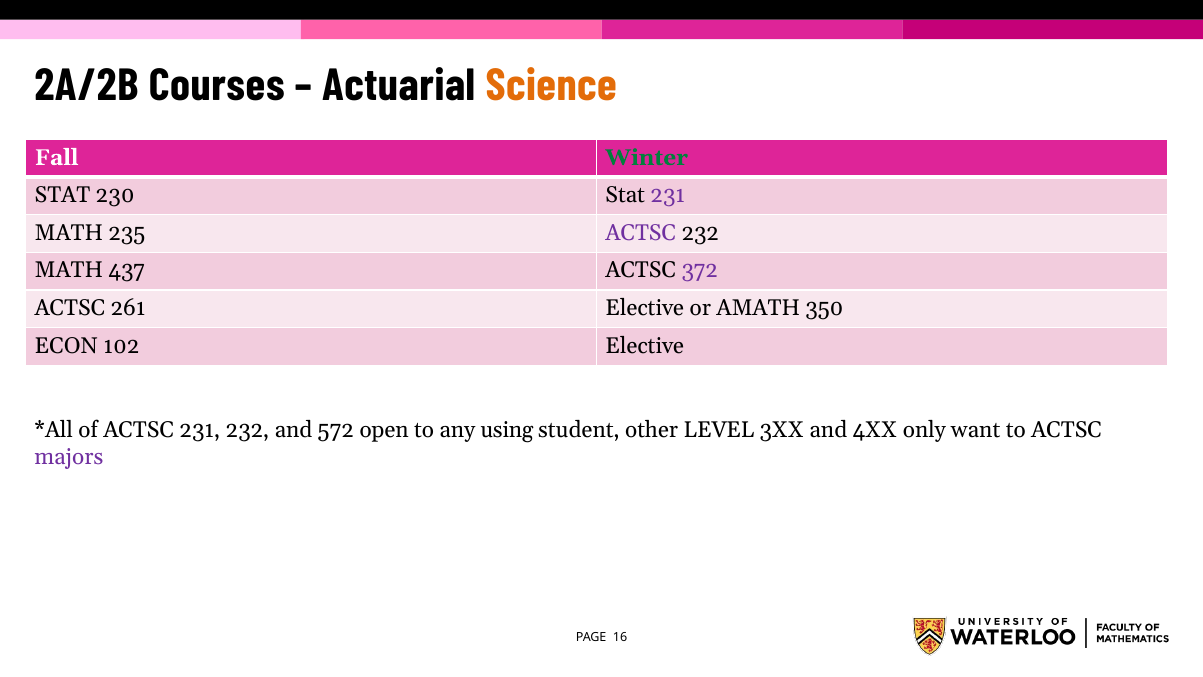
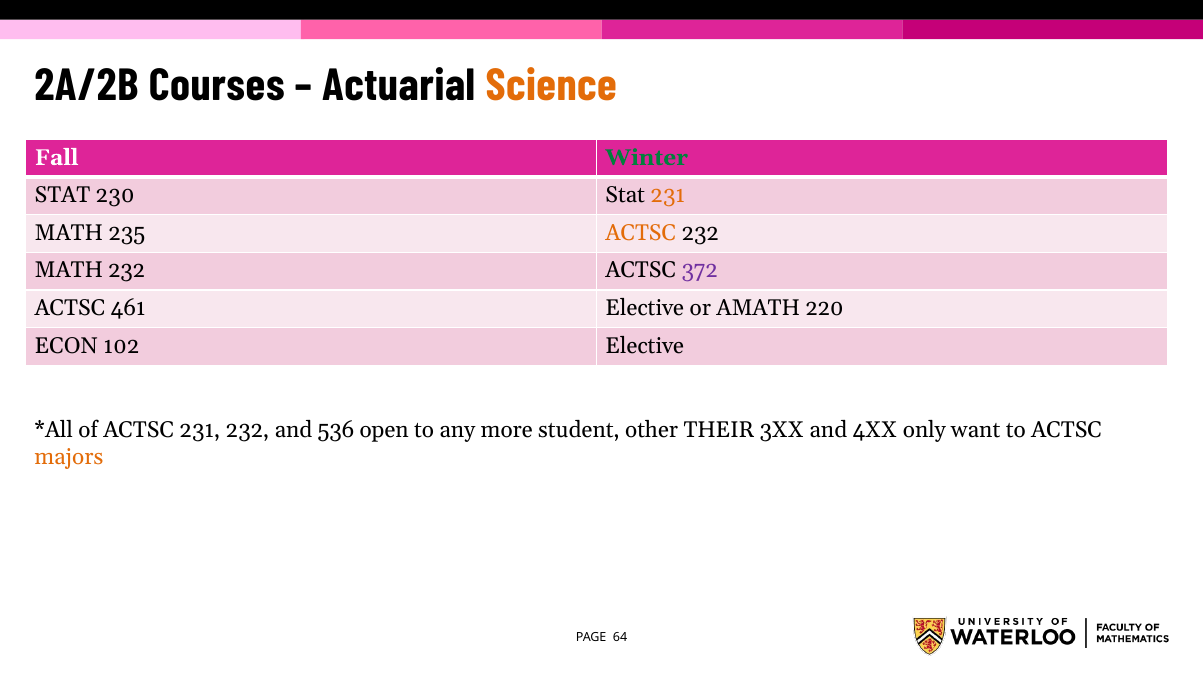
231 colour: purple -> orange (668, 195)
ACTSC colour: purple -> orange (641, 233)
MATH 437: 437 -> 232 (127, 270)
261: 261 -> 461 (128, 308)
350: 350 -> 220 (825, 308)
572: 572 -> 536 (336, 430)
using: using -> more (507, 430)
LEVEL: LEVEL -> THEIR (719, 430)
majors colour: purple -> orange (69, 457)
16: 16 -> 64 (620, 637)
